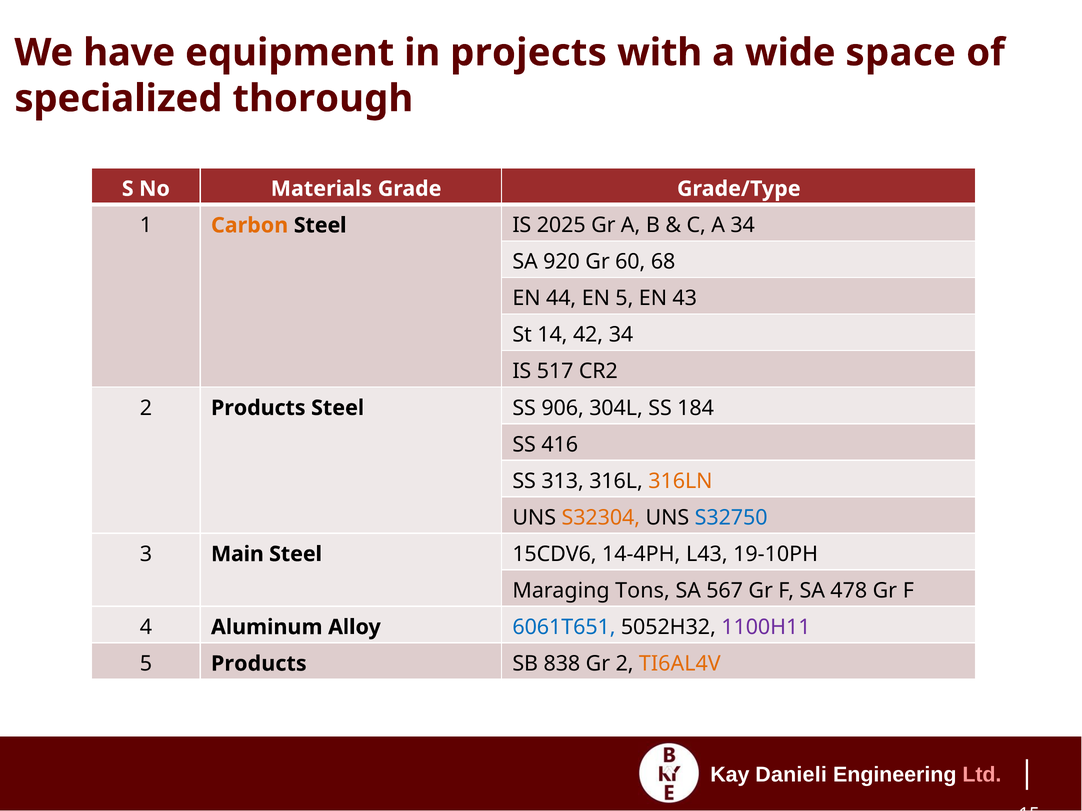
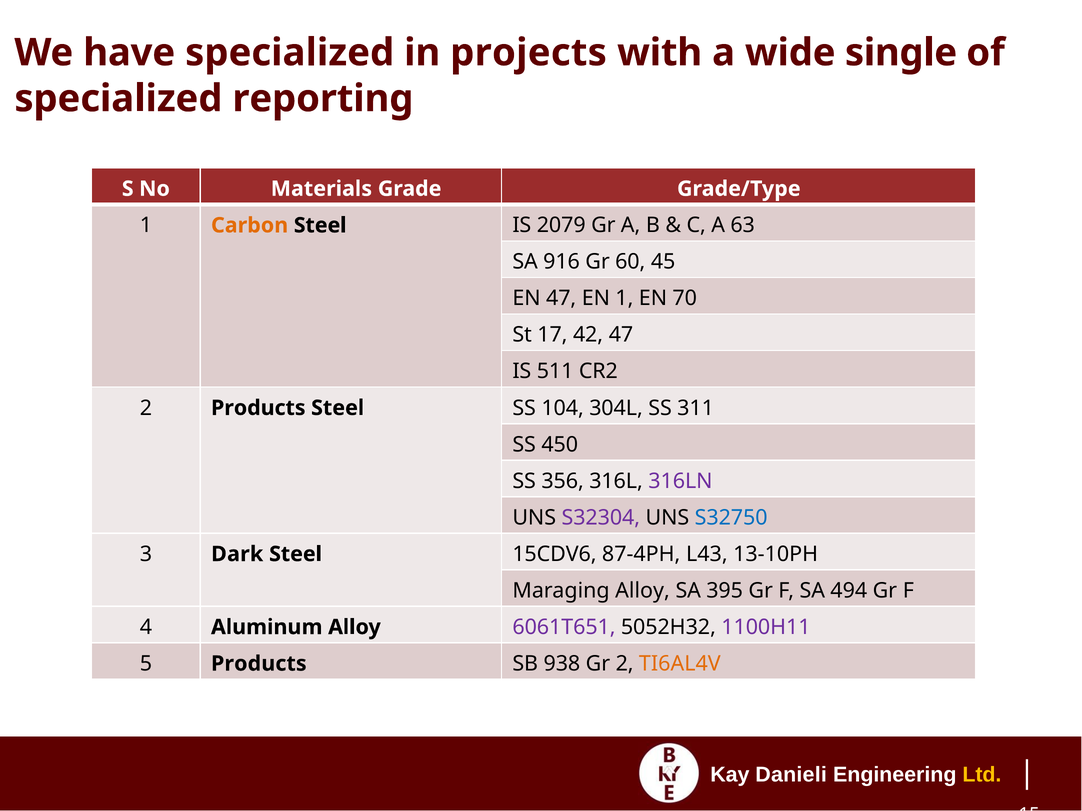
have equipment: equipment -> specialized (290, 53)
space: space -> single (901, 53)
thorough: thorough -> reporting (323, 99)
2025: 2025 -> 2079 (561, 226)
A 34: 34 -> 63 (743, 226)
920: 920 -> 916 (562, 262)
68: 68 -> 45 (663, 262)
EN 44: 44 -> 47 (561, 299)
EN 5: 5 -> 1 (624, 299)
43: 43 -> 70 (685, 299)
14: 14 -> 17 (552, 335)
42 34: 34 -> 47 (621, 335)
517: 517 -> 511 (555, 372)
906: 906 -> 104 (563, 408)
184: 184 -> 311 (696, 408)
416: 416 -> 450 (560, 445)
313: 313 -> 356 (563, 481)
316LN colour: orange -> purple (680, 481)
S32304 colour: orange -> purple (601, 518)
Main: Main -> Dark (237, 554)
14-4PH: 14-4PH -> 87-4PH (641, 554)
19-10PH: 19-10PH -> 13-10PH (776, 554)
Maraging Tons: Tons -> Alloy (643, 591)
567: 567 -> 395 (725, 591)
478: 478 -> 494 (849, 591)
6061T651 colour: blue -> purple (564, 627)
838: 838 -> 938 (562, 664)
Ltd colour: pink -> yellow (982, 775)
